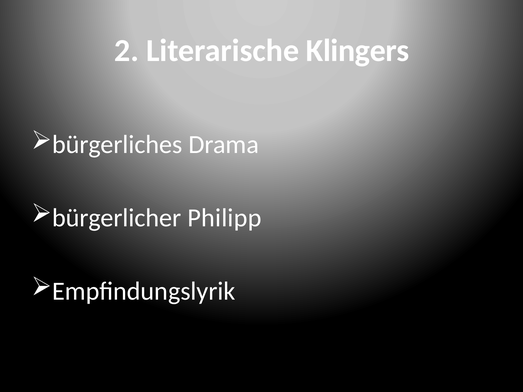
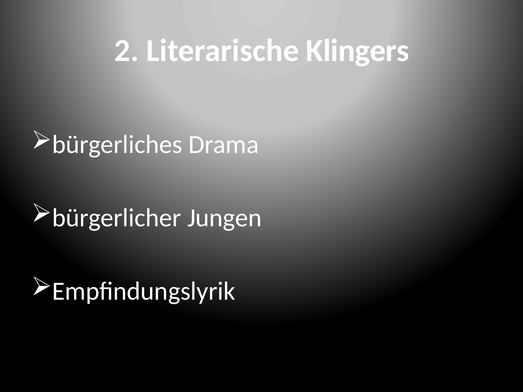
Philipp: Philipp -> Jungen (225, 218)
